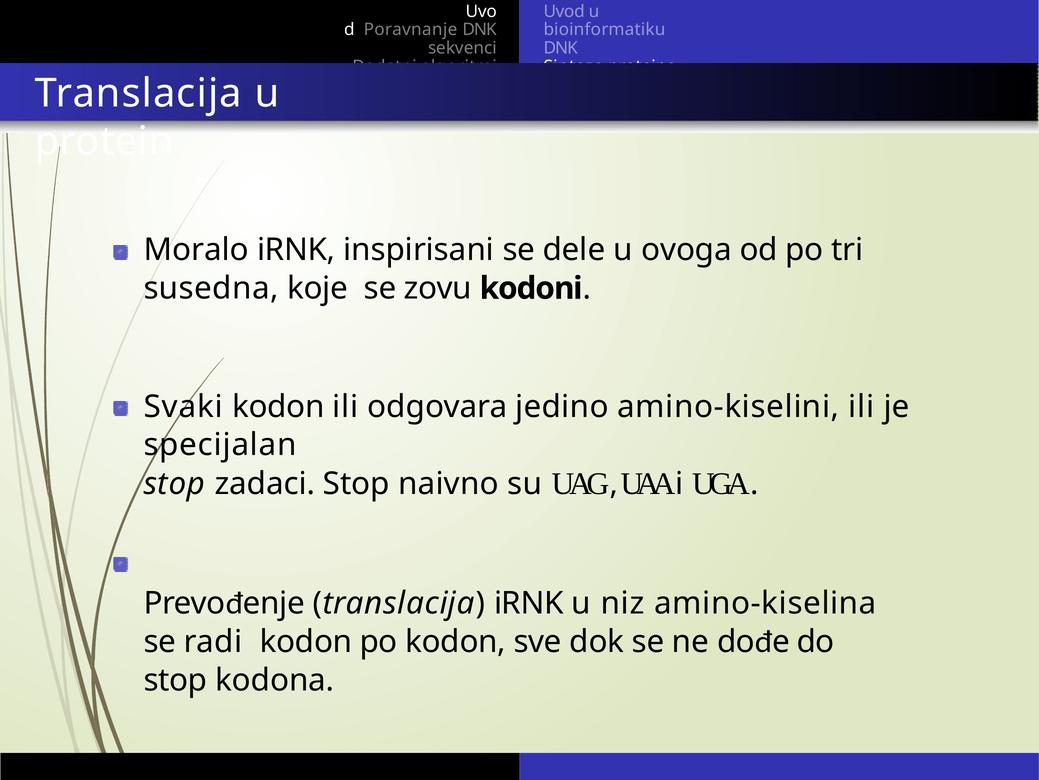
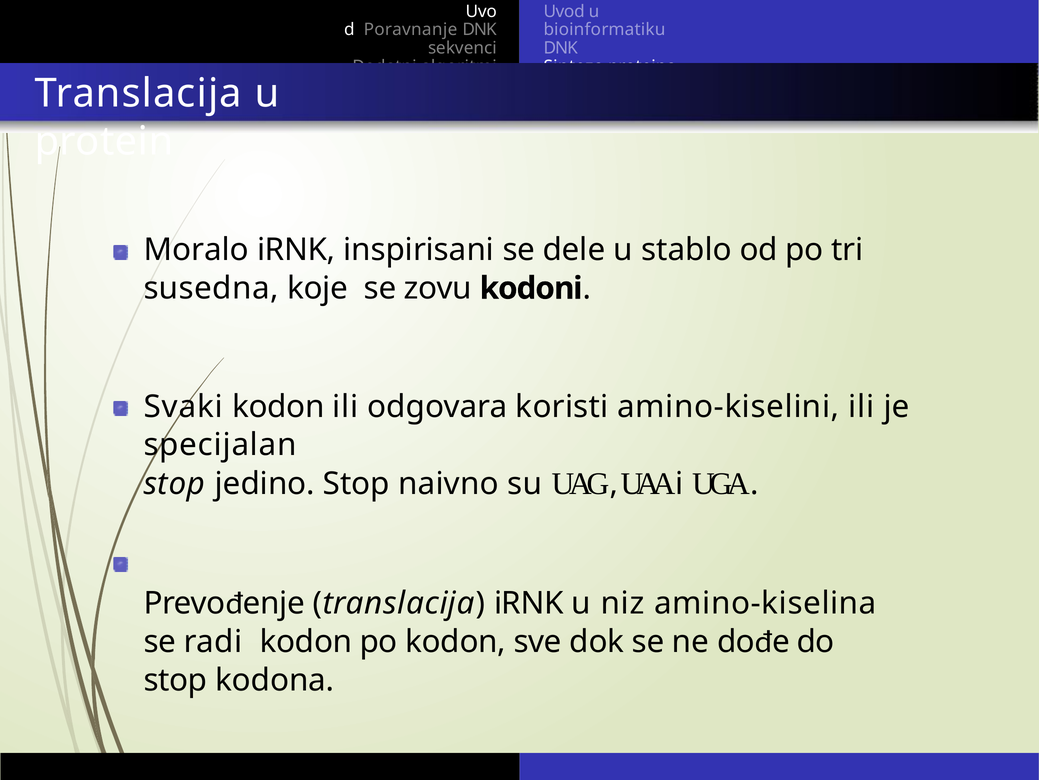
ovoga: ovoga -> stablo (686, 250)
jedino: jedino -> koristi (562, 407)
zadaci: zadaci -> jedino (265, 484)
